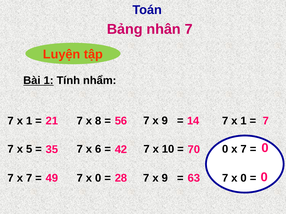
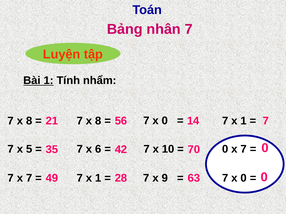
9: 9 -> 0 (165, 121)
1: 1 -> 8 (29, 121)
0: 0 -> 1 (98, 178)
